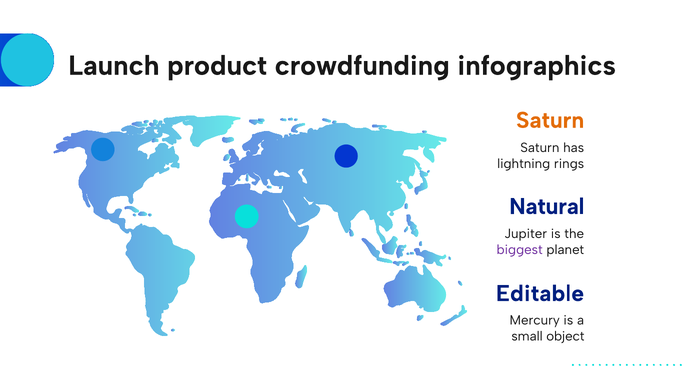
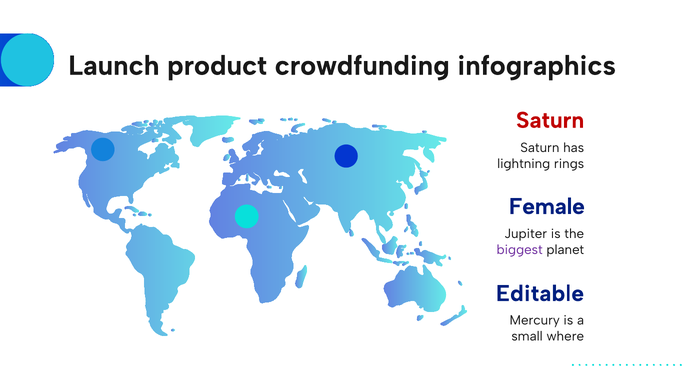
Saturn colour: orange -> red (550, 120)
Natural: Natural -> Female (547, 207)
object: object -> where (565, 337)
